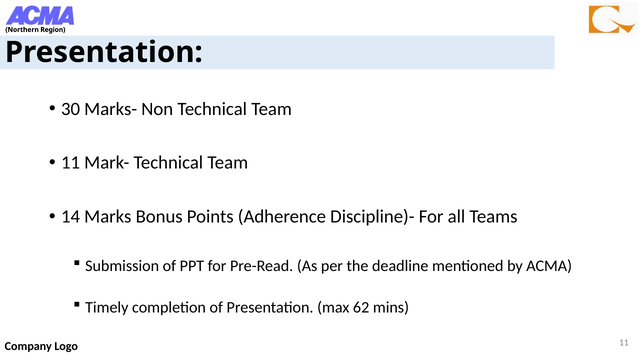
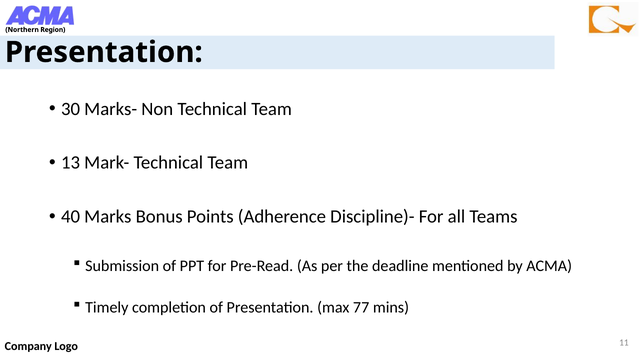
11: 11 -> 13 (71, 163)
14: 14 -> 40 (71, 217)
62: 62 -> 77 (361, 307)
